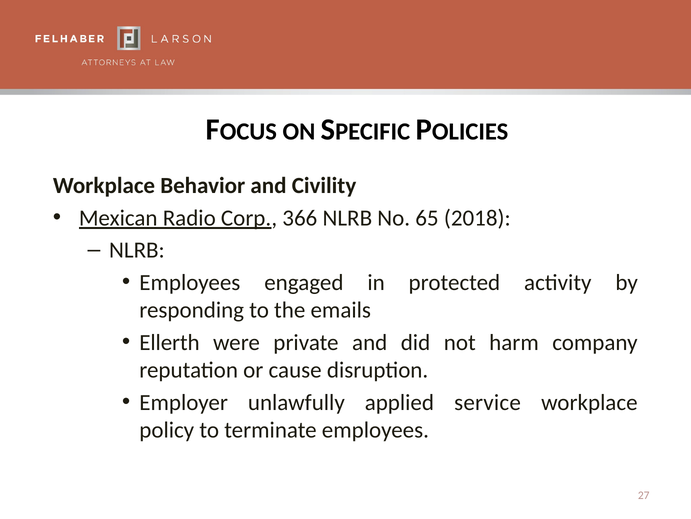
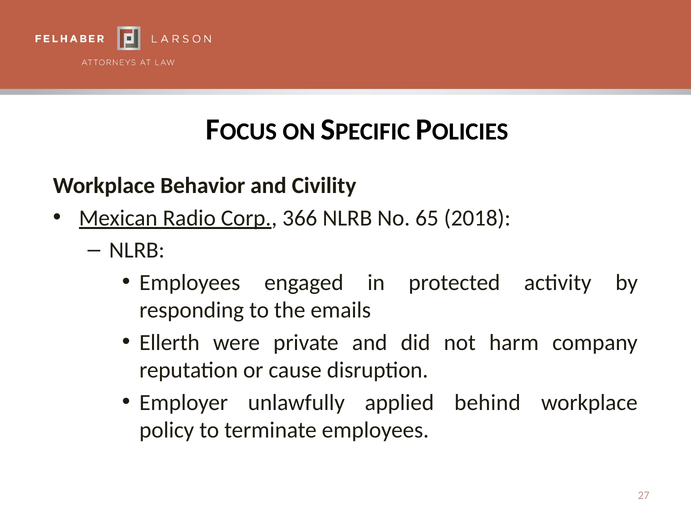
service: service -> behind (487, 402)
